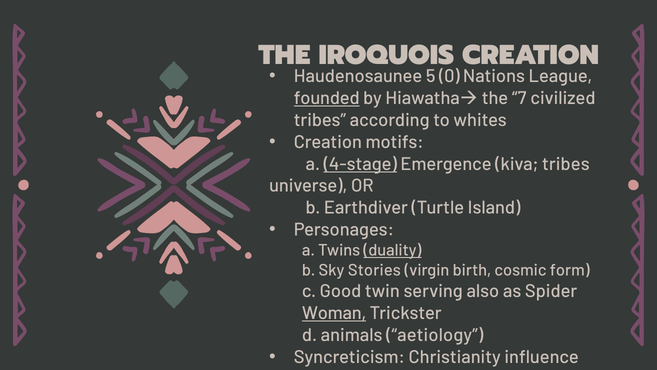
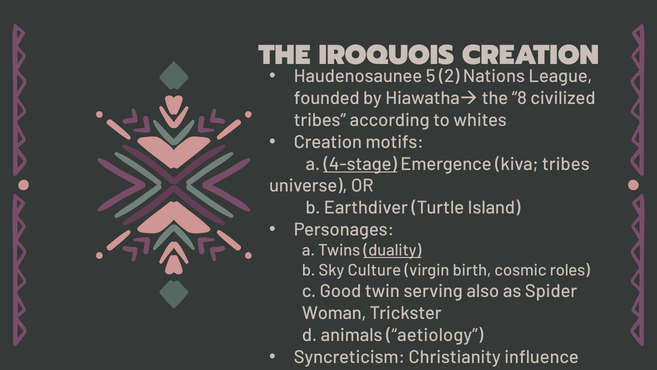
0: 0 -> 2 (449, 76)
founded underline: present -> none (327, 98)
7: 7 -> 8 (519, 98)
Stories: Stories -> Culture (374, 270)
form: form -> roles (570, 270)
Woman underline: present -> none (334, 313)
